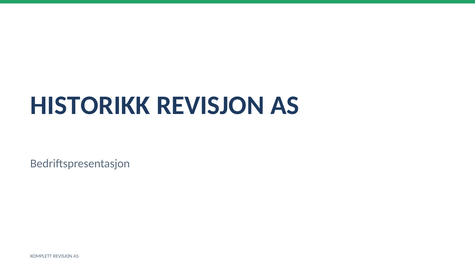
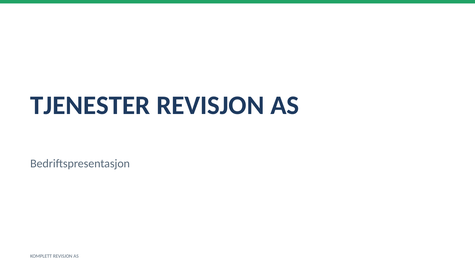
HISTORIKK: HISTORIKK -> TJENESTER (90, 105)
